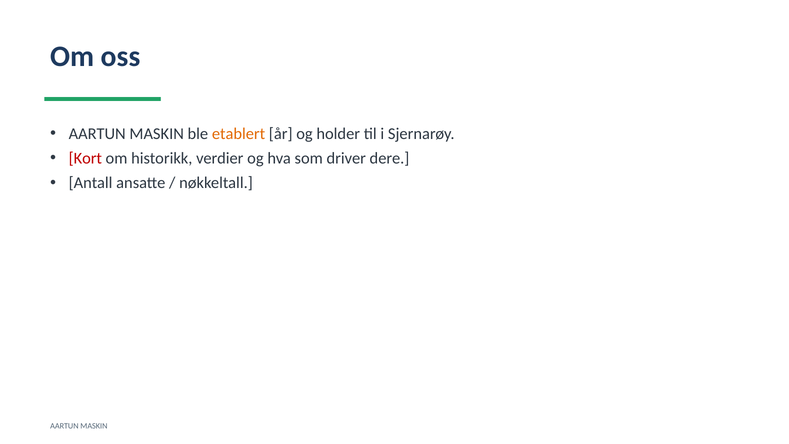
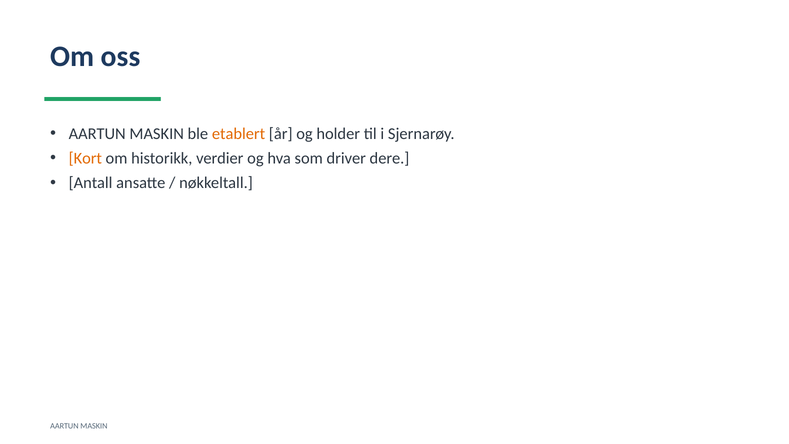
Kort colour: red -> orange (85, 158)
